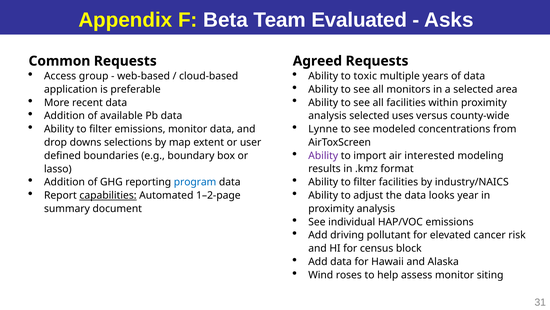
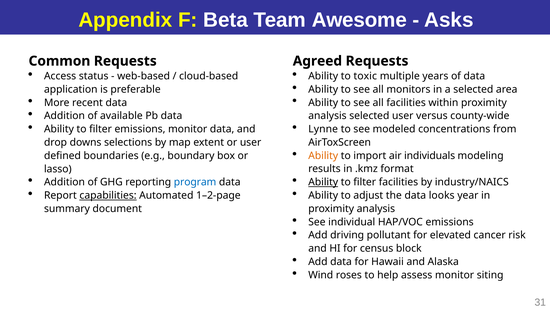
Evaluated: Evaluated -> Awesome (359, 20)
group: group -> status (94, 76)
selected uses: uses -> user (403, 116)
Ability colour: purple -> orange (323, 155)
interested: interested -> individuals (430, 155)
Ability underline: none -> present (323, 182)
